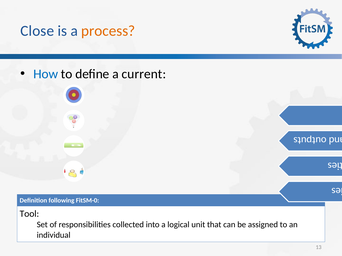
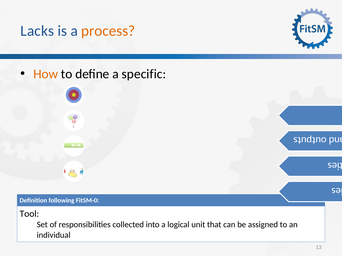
Close: Close -> Lacks (37, 31)
How colour: blue -> orange (46, 74)
current: current -> specific (144, 74)
